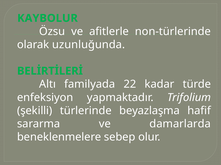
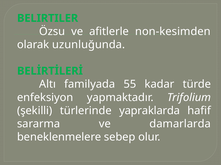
KAYBOLUR: KAYBOLUR -> BELIRTILER (48, 18)
non-türlerinde: non-türlerinde -> non-kesimden (173, 32)
22: 22 -> 55 (130, 85)
beyazlaşma: beyazlaşma -> yapraklarda (150, 111)
